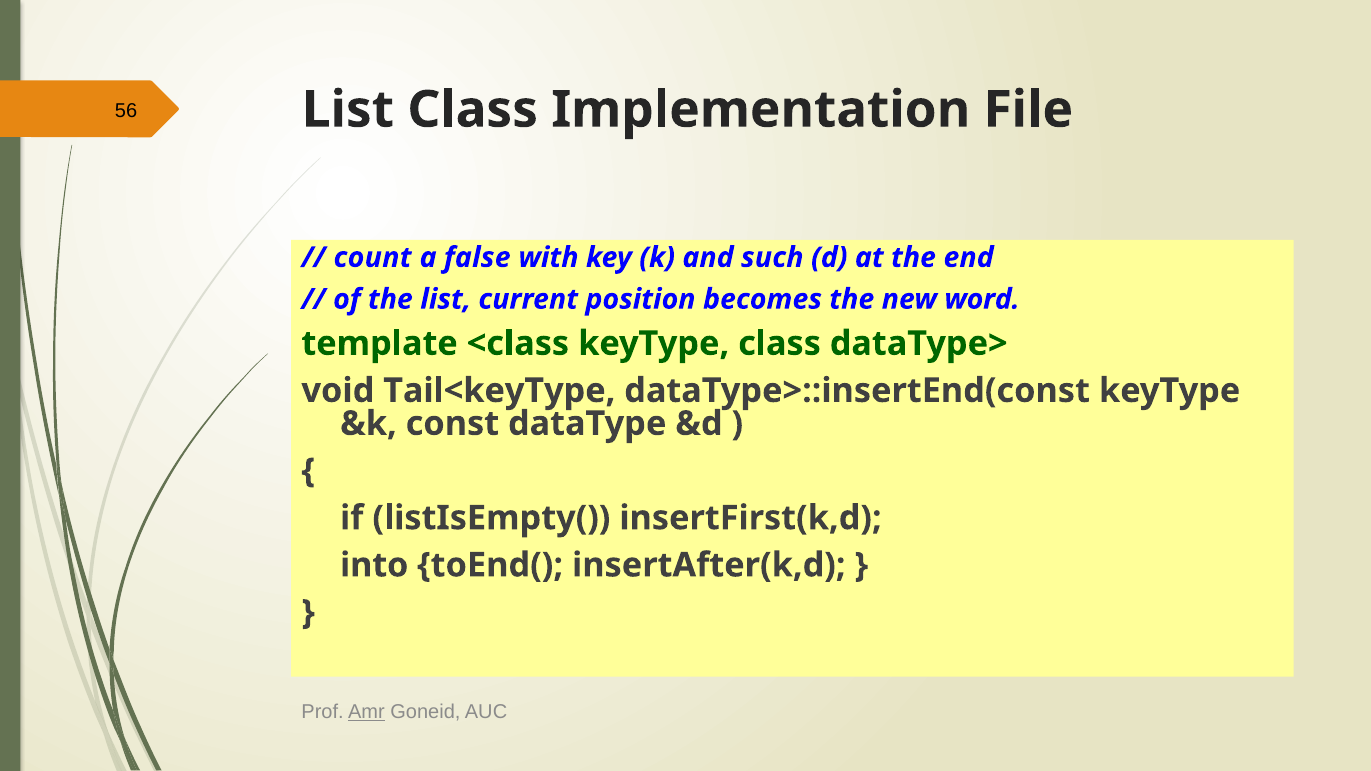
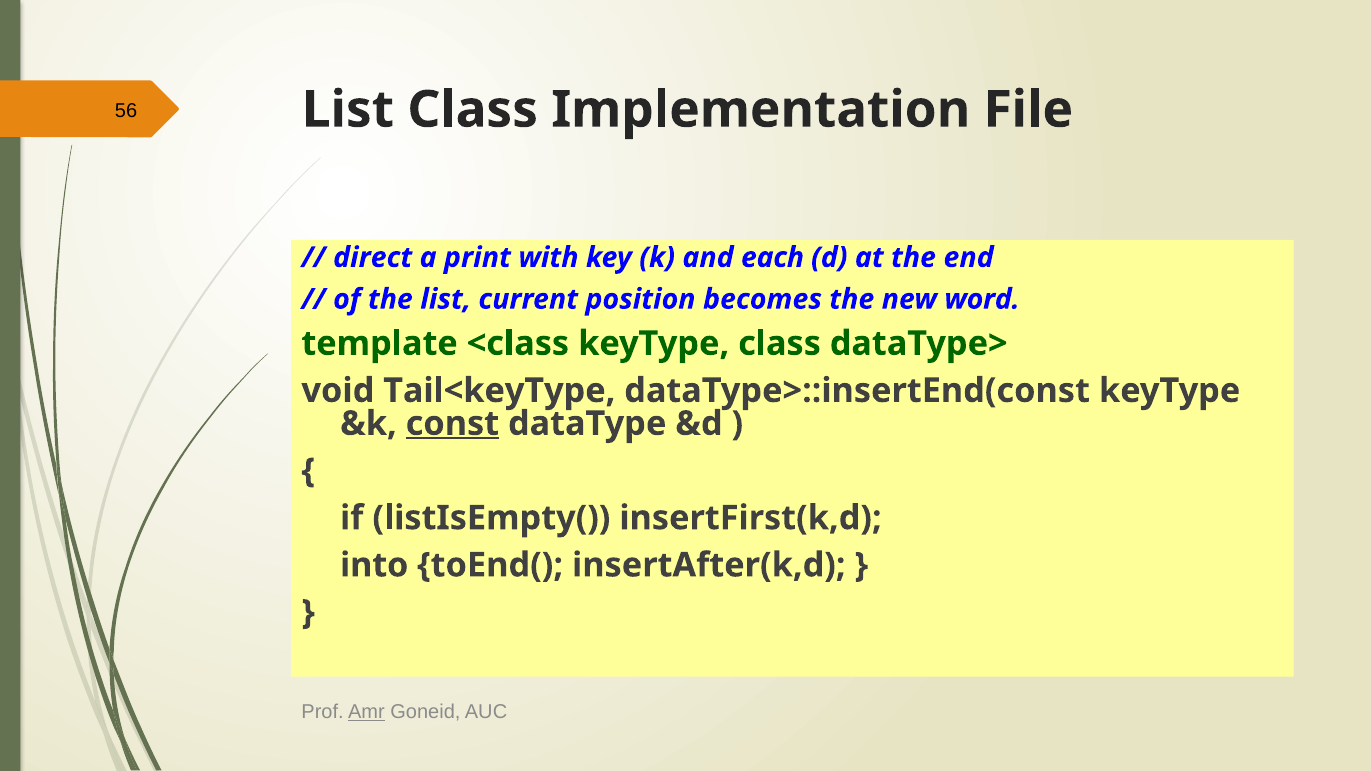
count: count -> direct (373, 258)
false: false -> print (477, 258)
such: such -> each (772, 258)
const underline: none -> present (452, 424)
